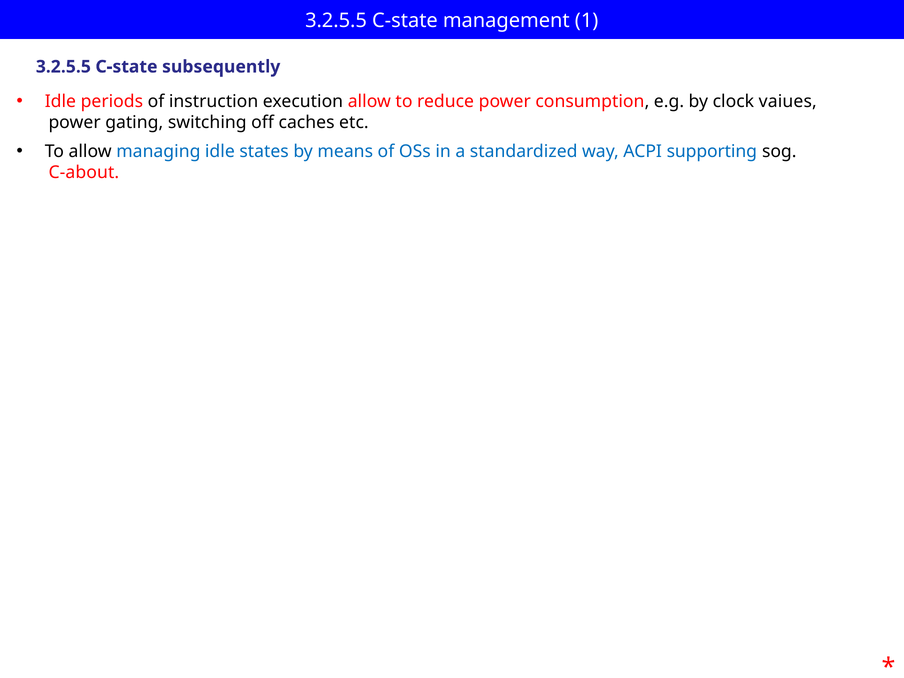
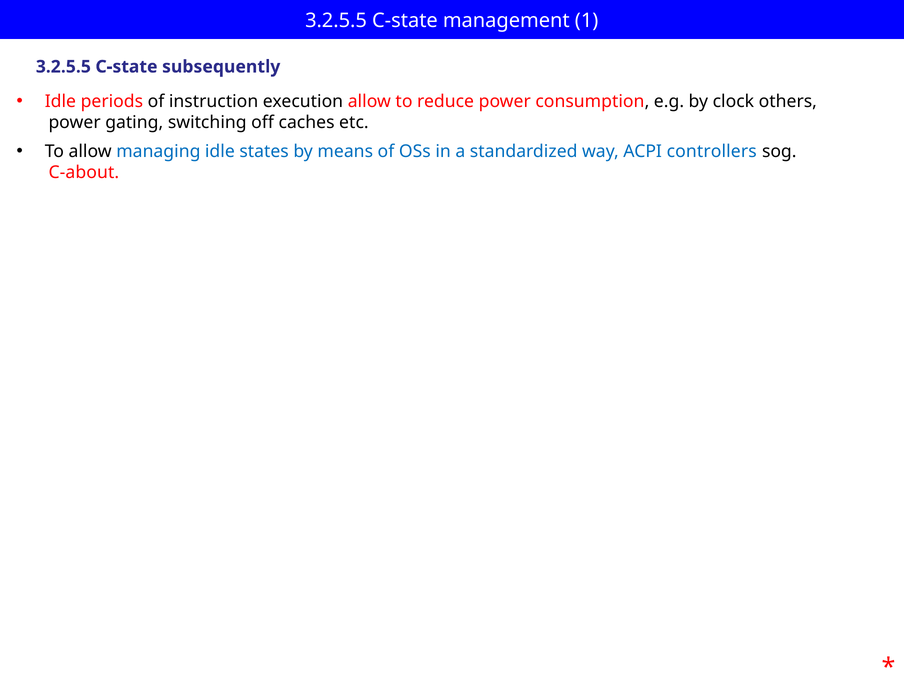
vaiues: vaiues -> others (788, 102)
supporting: supporting -> controllers (712, 151)
